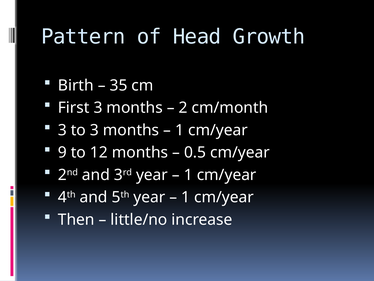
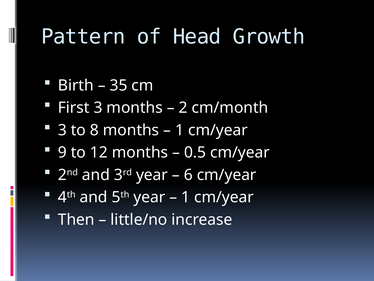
to 3: 3 -> 8 (94, 130)
1: 1 -> 6 (188, 175)
